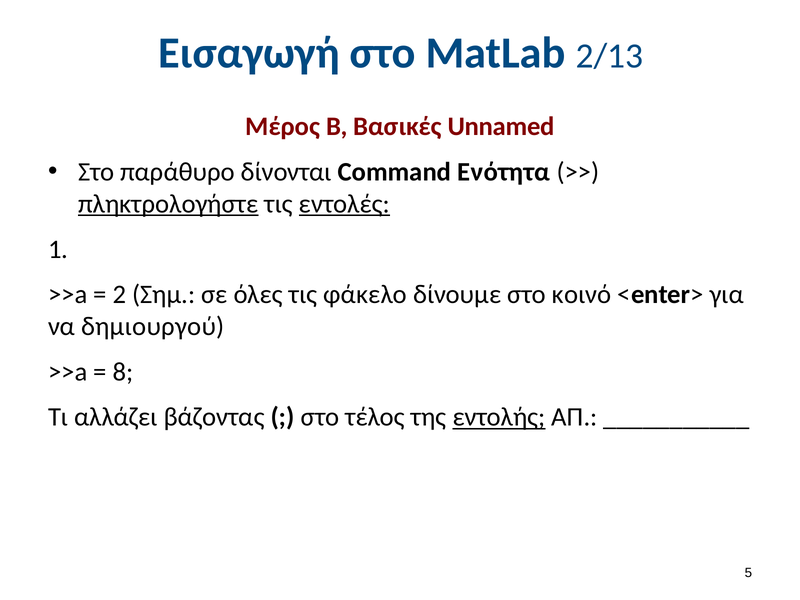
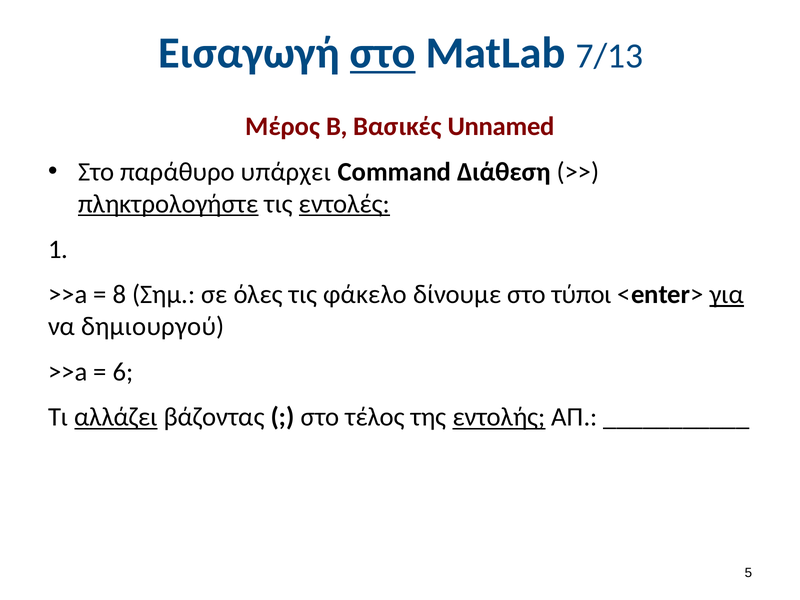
στο underline: none -> present (383, 53)
2/13: 2/13 -> 7/13 (610, 56)
δίνονται: δίνονται -> υπάρχει (286, 172)
Ενότητα: Ενότητα -> Διάθεση (504, 172)
2: 2 -> 8 (119, 295)
κοινό: κοινό -> τύποι (582, 295)
για underline: none -> present (727, 295)
8: 8 -> 6 (123, 372)
αλλάζει underline: none -> present (116, 417)
